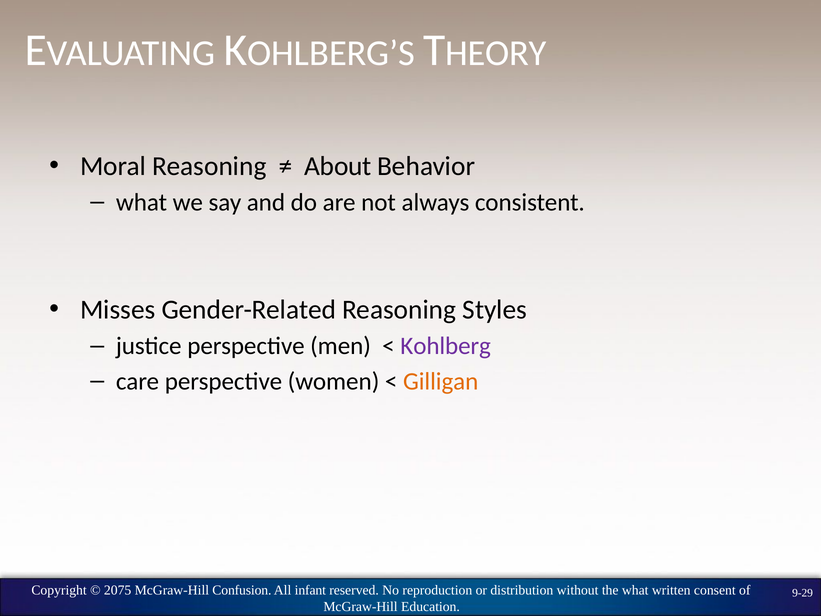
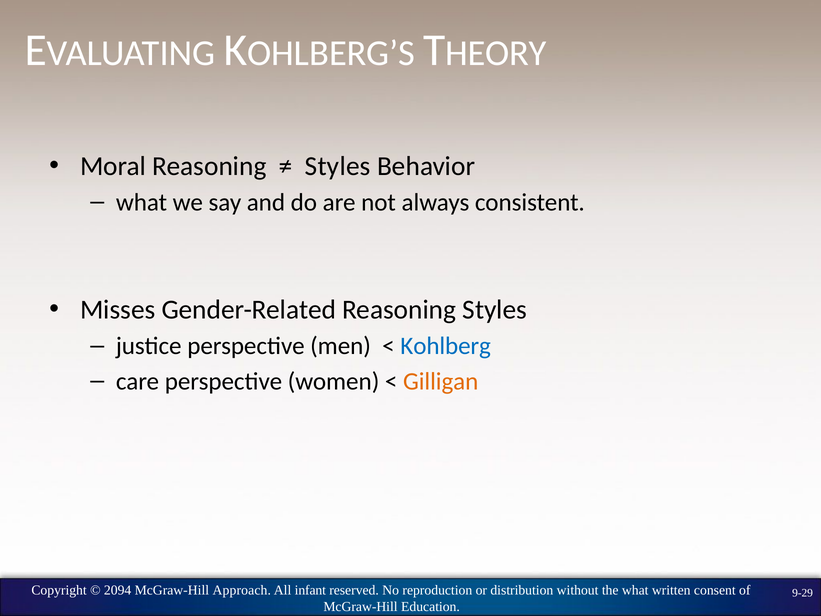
About: About -> Styles (338, 166)
Kohlberg colour: purple -> blue (446, 346)
2075: 2075 -> 2094 (118, 590)
Confusion: Confusion -> Approach (242, 590)
